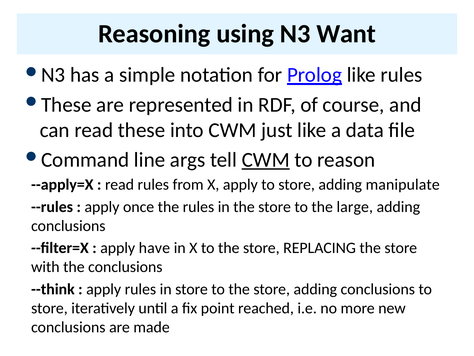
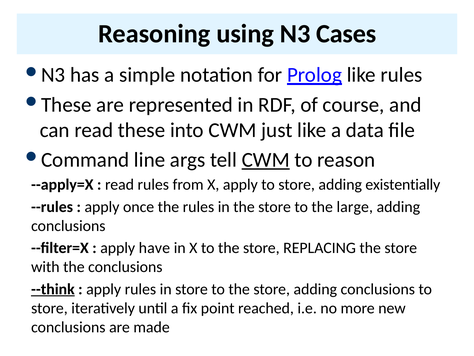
Want: Want -> Cases (346, 34)
manipulate: manipulate -> existentially (403, 184)
--think underline: none -> present (53, 289)
